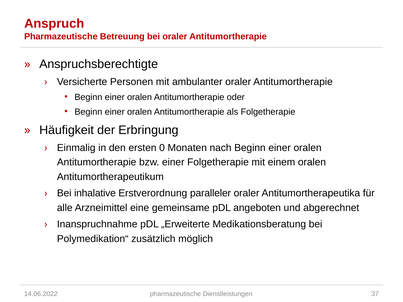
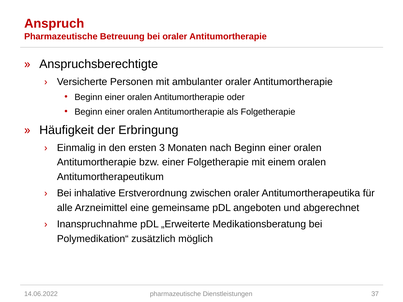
0: 0 -> 3 (162, 148)
paralleler: paralleler -> zwischen (210, 193)
